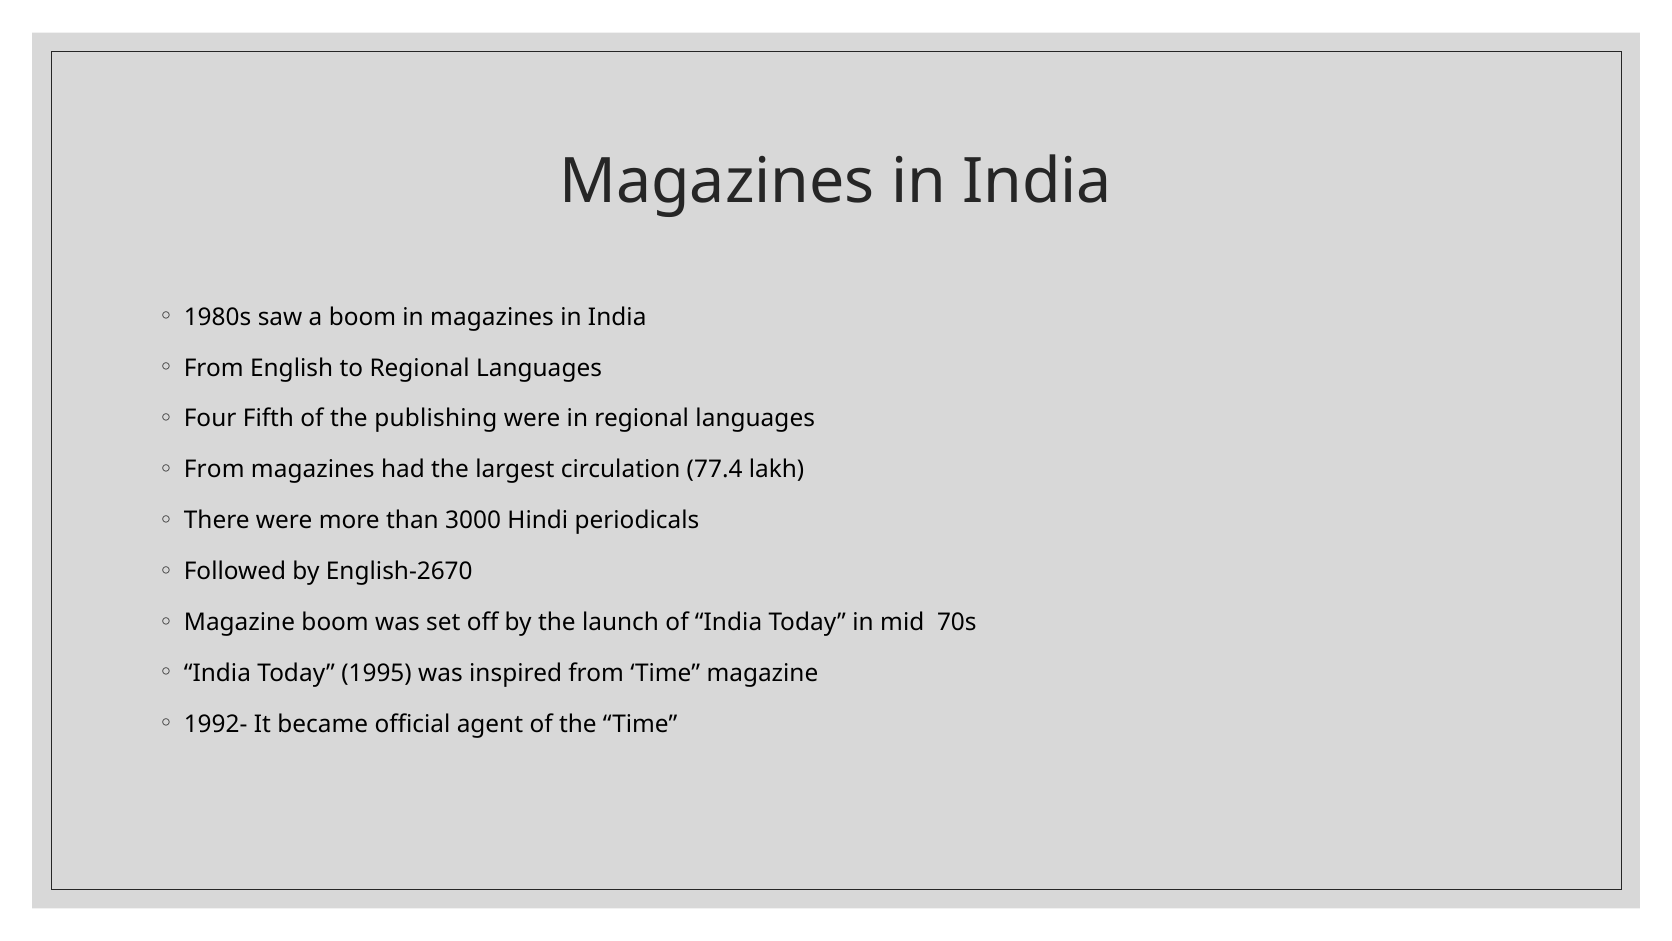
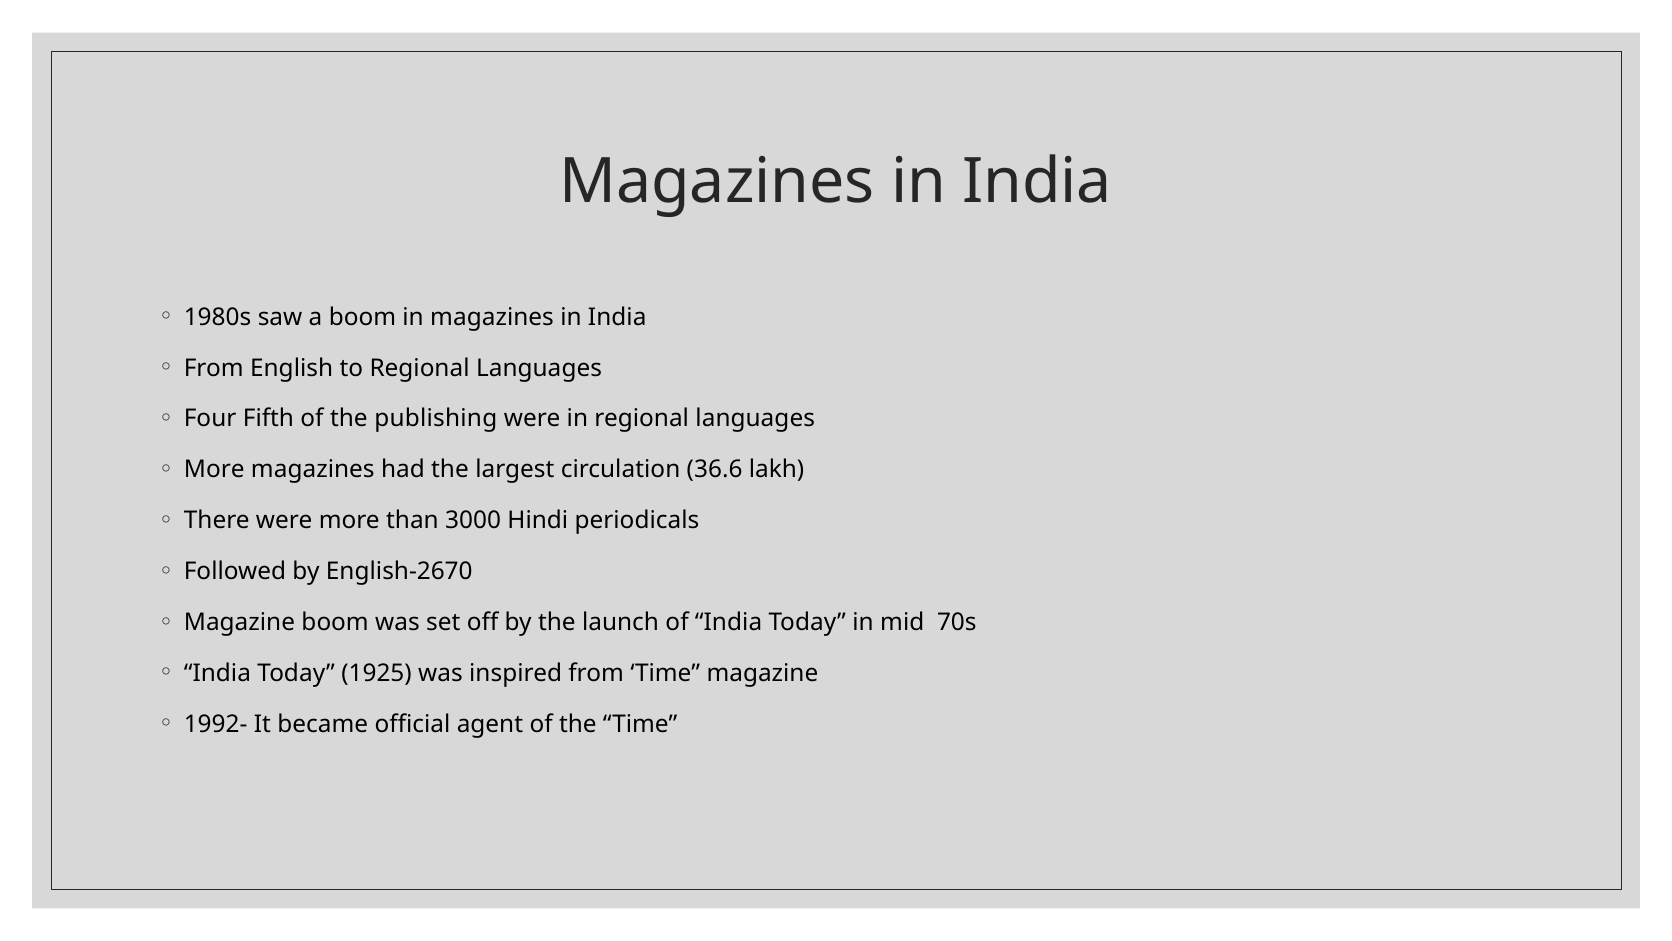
From: From -> More (214, 469)
77.4: 77.4 -> 36.6 (715, 469)
1995: 1995 -> 1925 (377, 673)
